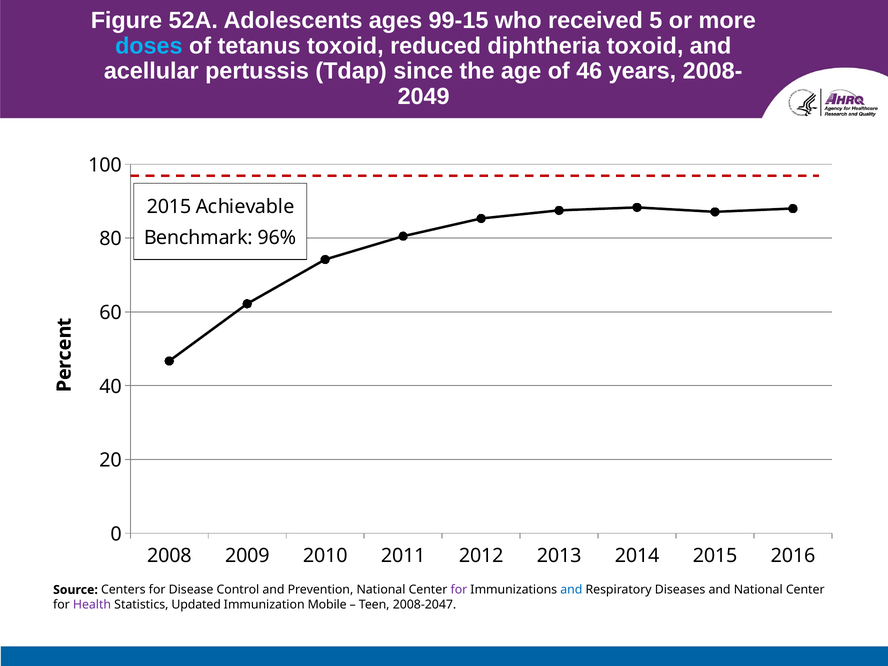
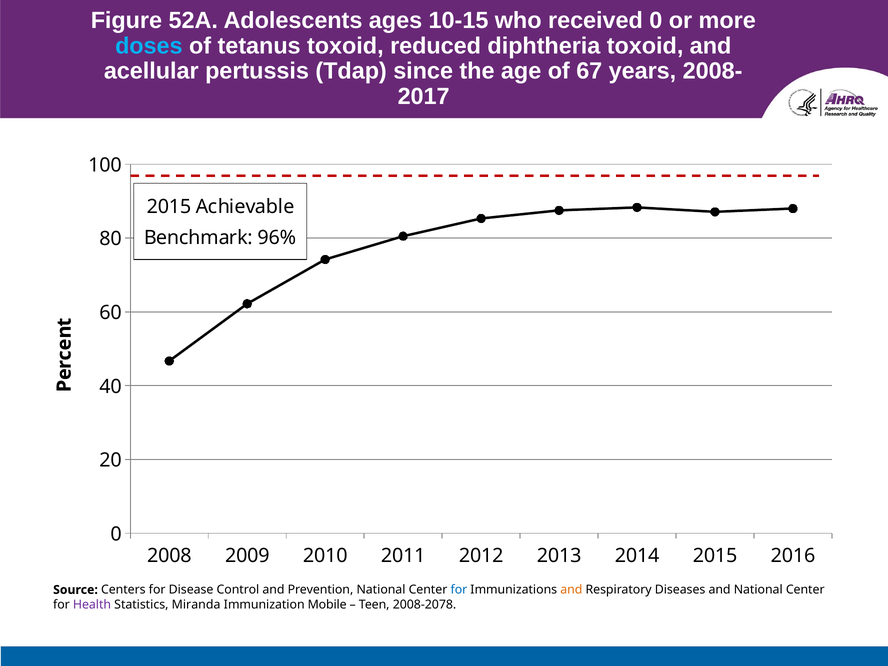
99-15: 99-15 -> 10-15 (458, 21)
received 5: 5 -> 0 (656, 21)
46: 46 -> 67 (589, 71)
2049: 2049 -> 2017 (424, 96)
for colour: purple -> blue (459, 590)
and colour: blue -> orange (571, 590)
Updated: Updated -> Miranda (196, 605)
2008-2047: 2008-2047 -> 2008-2078 (425, 605)
